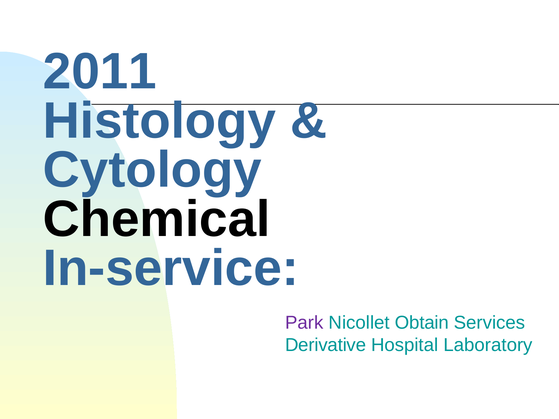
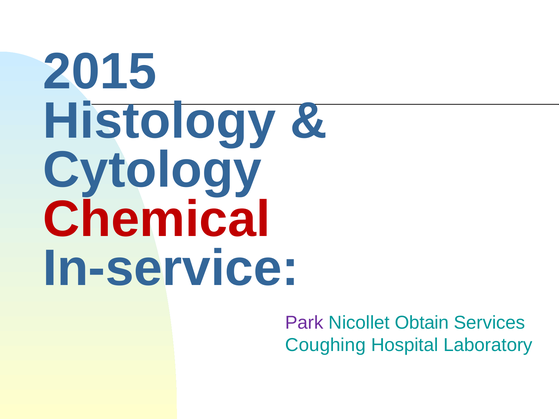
2011: 2011 -> 2015 (100, 72)
Chemical colour: black -> red (157, 219)
Derivative: Derivative -> Coughing (325, 345)
